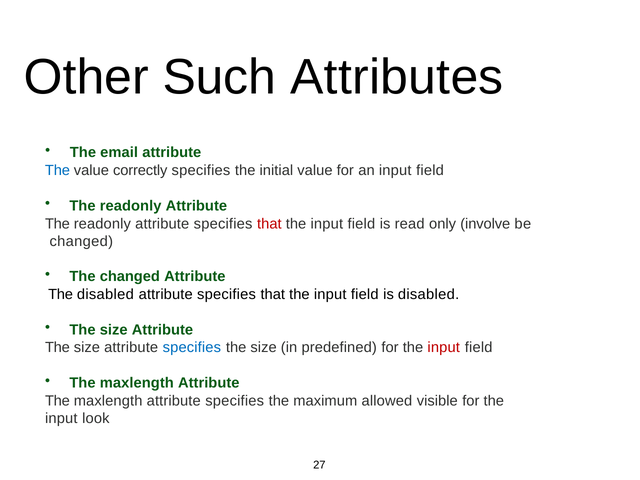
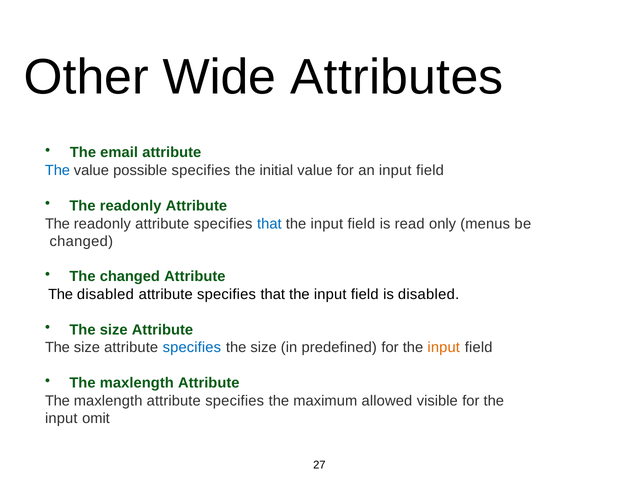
Such: Such -> Wide (219, 77)
correctly: correctly -> possible (140, 170)
that colour: red -> blue (269, 224)
involve: involve -> menus (485, 224)
input colour: red -> orange (444, 347)
look: look -> omit (96, 418)
